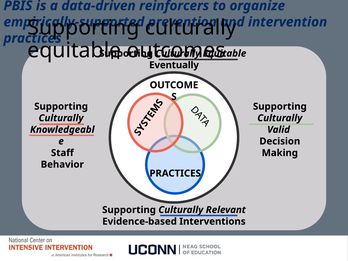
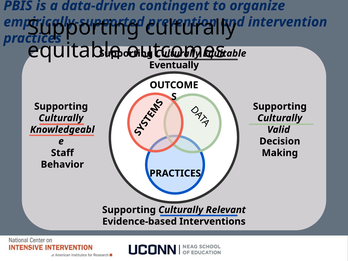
reinforcers: reinforcers -> contingent (174, 6)
